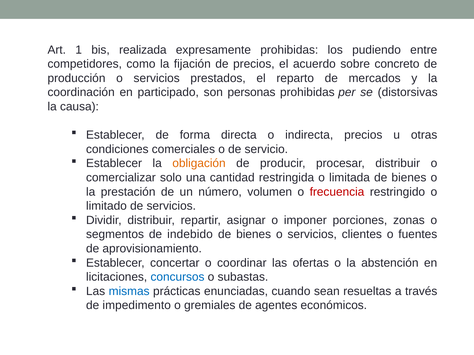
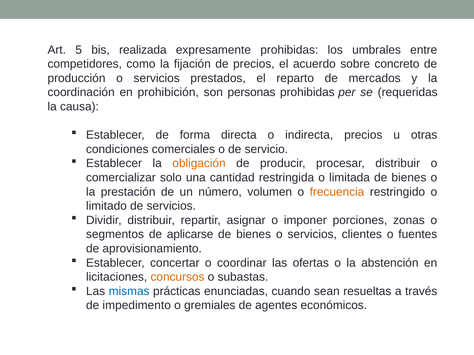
1: 1 -> 5 (79, 50)
pudiendo: pudiendo -> umbrales (377, 50)
participado: participado -> prohibición (168, 93)
distorsivas: distorsivas -> requeridas (408, 93)
frecuencia colour: red -> orange (337, 192)
indebido: indebido -> aplicarse (190, 235)
concursos colour: blue -> orange (177, 277)
